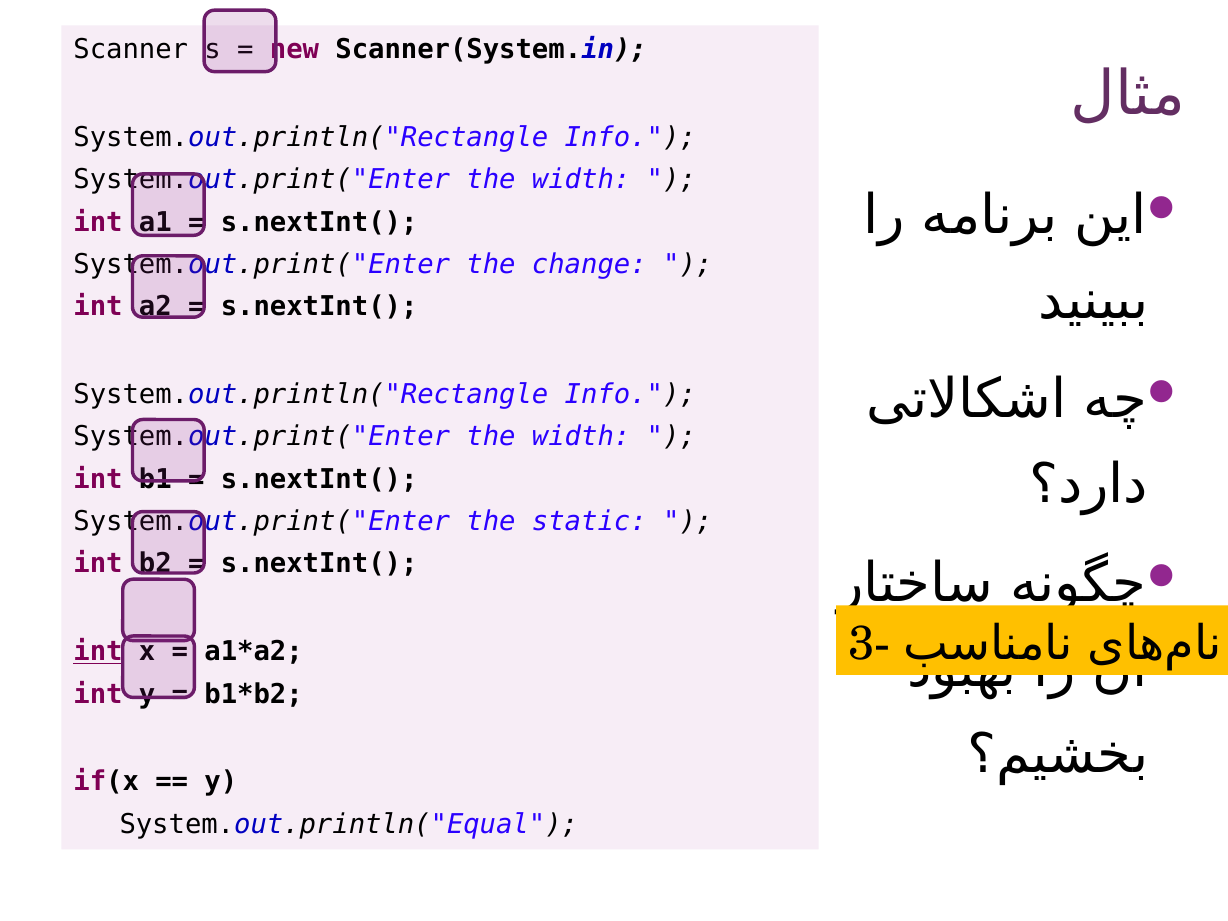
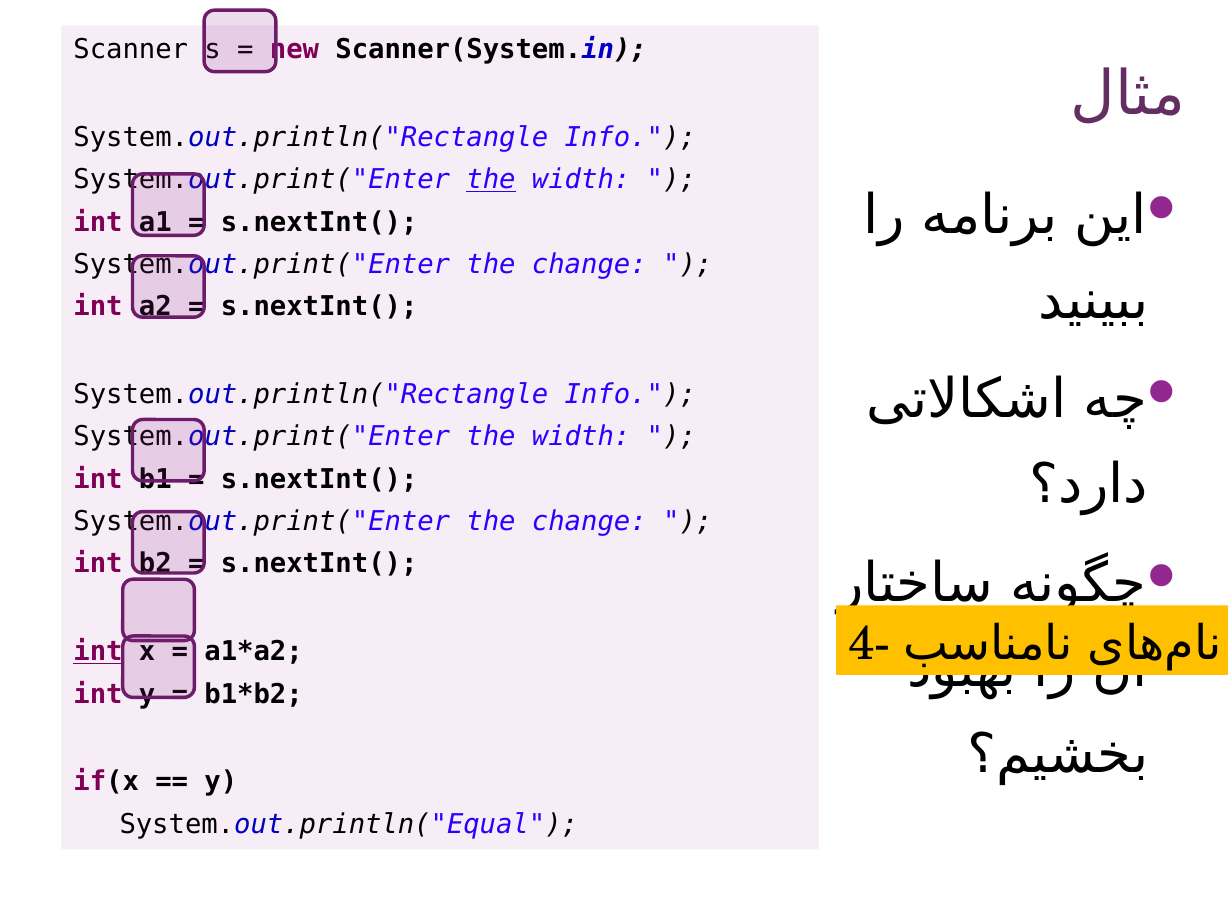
the underline: none -> present (491, 180)
static: static -> change (589, 522)
3-: 3- -> 4- (869, 644)
